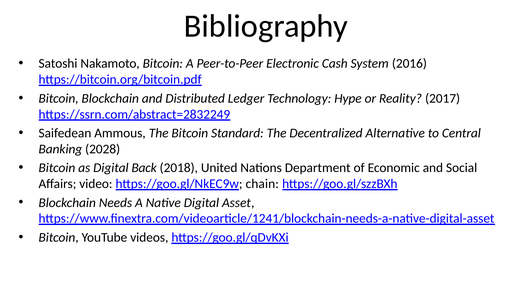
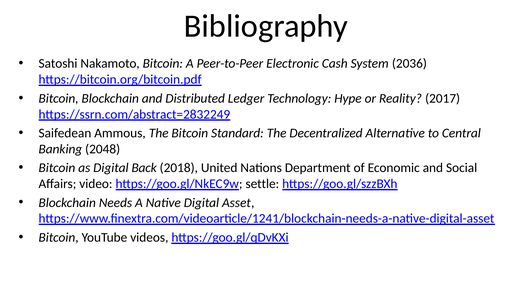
2016: 2016 -> 2036 (409, 64)
2028: 2028 -> 2048 (103, 149)
chain: chain -> settle (262, 184)
